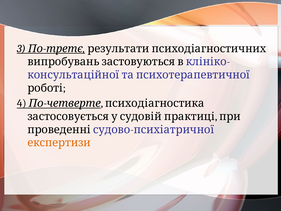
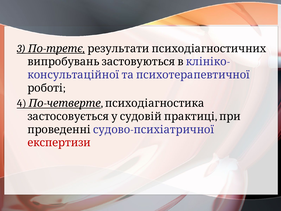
експертизи colour: orange -> red (59, 143)
